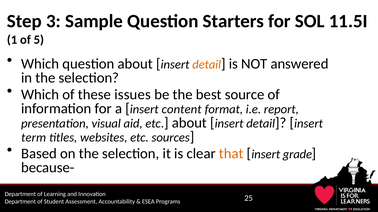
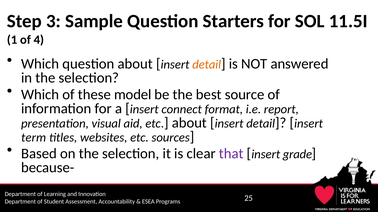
5: 5 -> 4 (39, 40)
issues: issues -> model (133, 95)
content: content -> connect (182, 110)
that colour: orange -> purple (231, 154)
